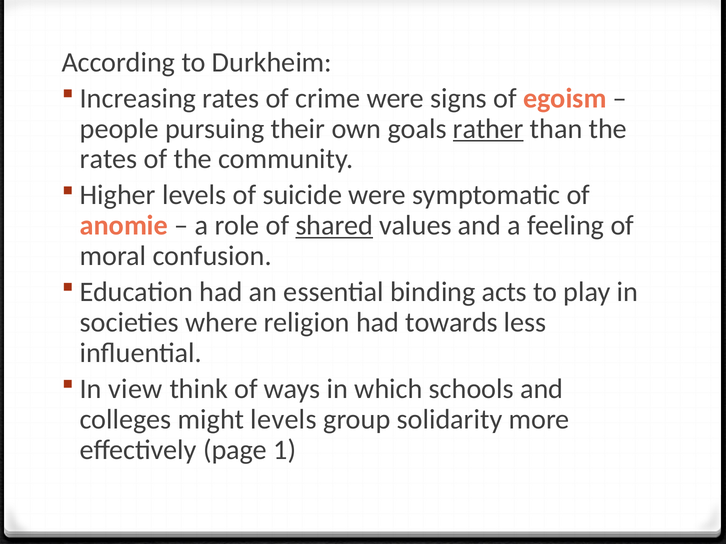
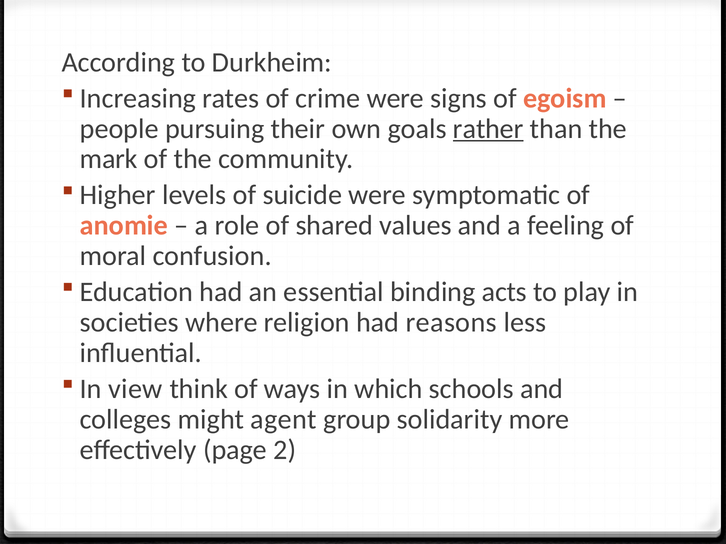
rates: rates -> mark (109, 159)
shared underline: present -> none (334, 226)
towards: towards -> reasons (451, 323)
might levels: levels -> agent (284, 420)
1: 1 -> 2 (285, 450)
